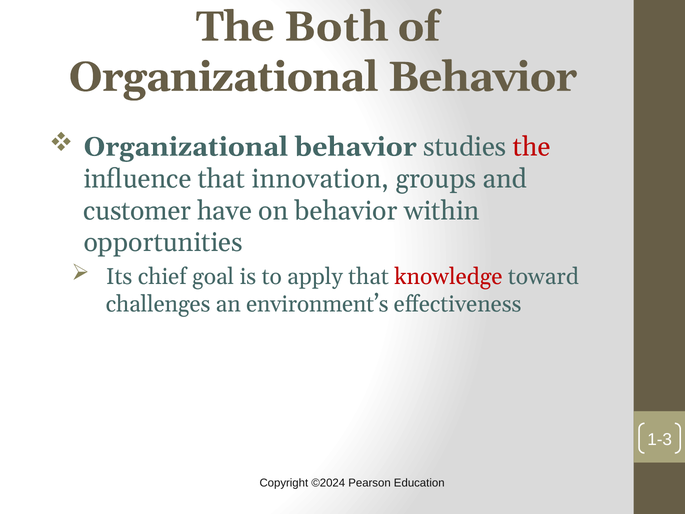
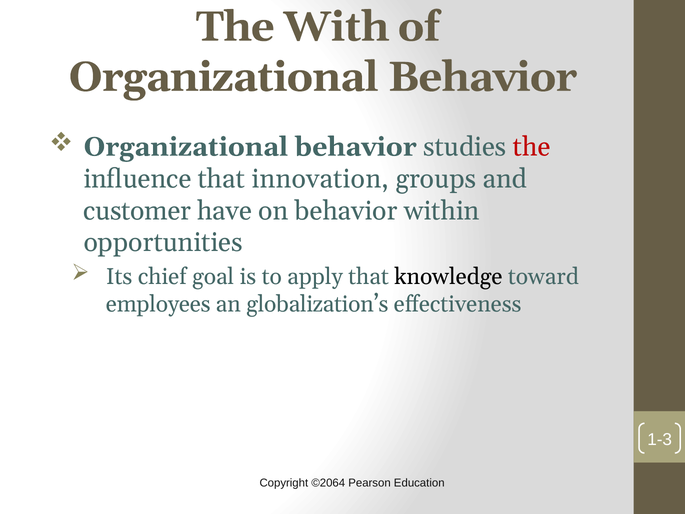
Both: Both -> With (336, 27)
knowledge colour: red -> black (448, 276)
challenges: challenges -> employees (158, 304)
environment’s: environment’s -> globalization’s (317, 304)
©2024: ©2024 -> ©2064 (328, 483)
